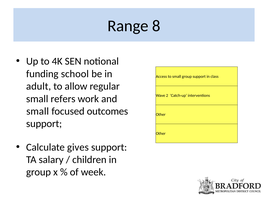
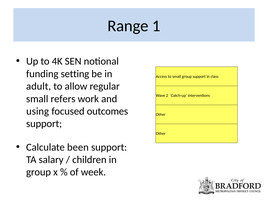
8: 8 -> 1 (156, 26)
school: school -> setting (75, 74)
small: small -> using (38, 111)
gives: gives -> been (78, 147)
